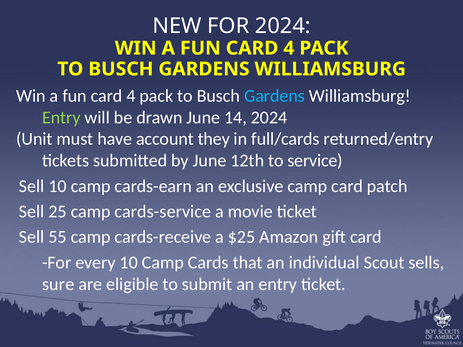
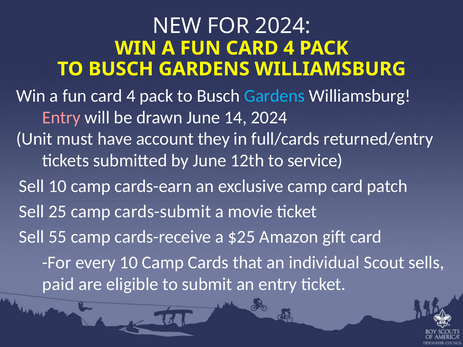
Entry colour: light green -> pink (61, 118)
cards-service: cards-service -> cards-submit (163, 212)
sure: sure -> paid (58, 284)
